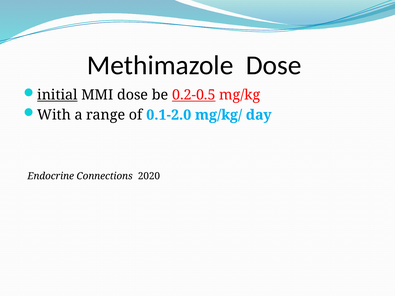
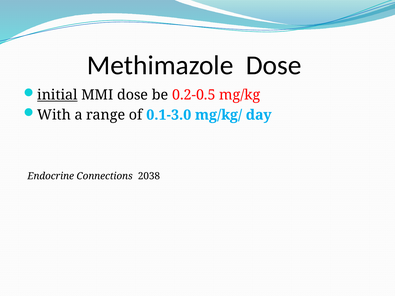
0.2-0.5 underline: present -> none (194, 95)
0.1-2.0: 0.1-2.0 -> 0.1-3.0 (169, 115)
2020: 2020 -> 2038 (149, 176)
